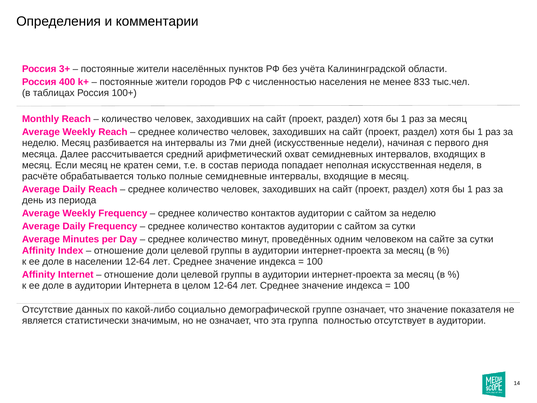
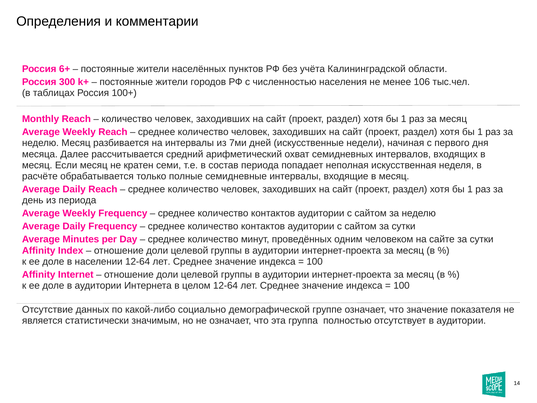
3+: 3+ -> 6+ (65, 69)
400: 400 -> 300 (67, 82)
833: 833 -> 106 (422, 82)
